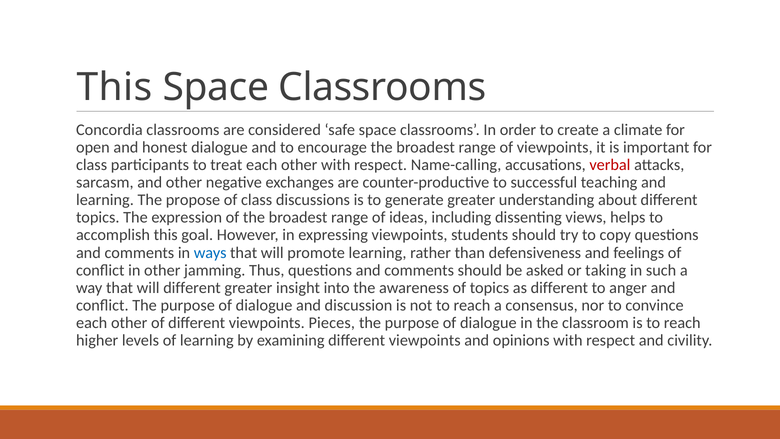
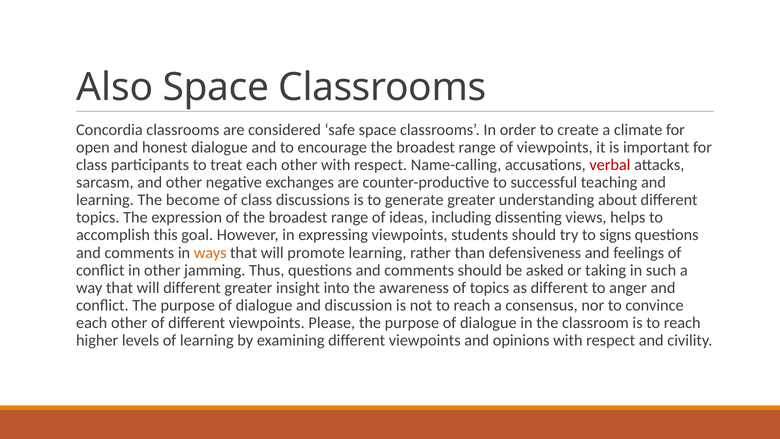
This: This -> Also (115, 87)
propose: propose -> become (193, 200)
copy: copy -> signs (615, 235)
ways colour: blue -> orange (210, 253)
Pieces: Pieces -> Please (332, 323)
